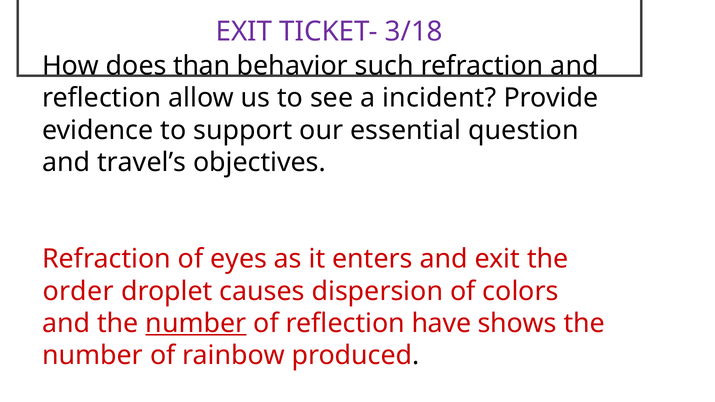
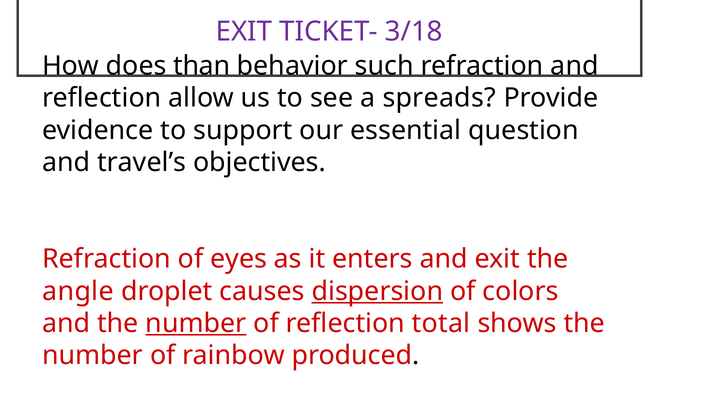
incident: incident -> spreads (439, 98)
order: order -> angle (78, 291)
dispersion underline: none -> present (377, 291)
have: have -> total (441, 324)
